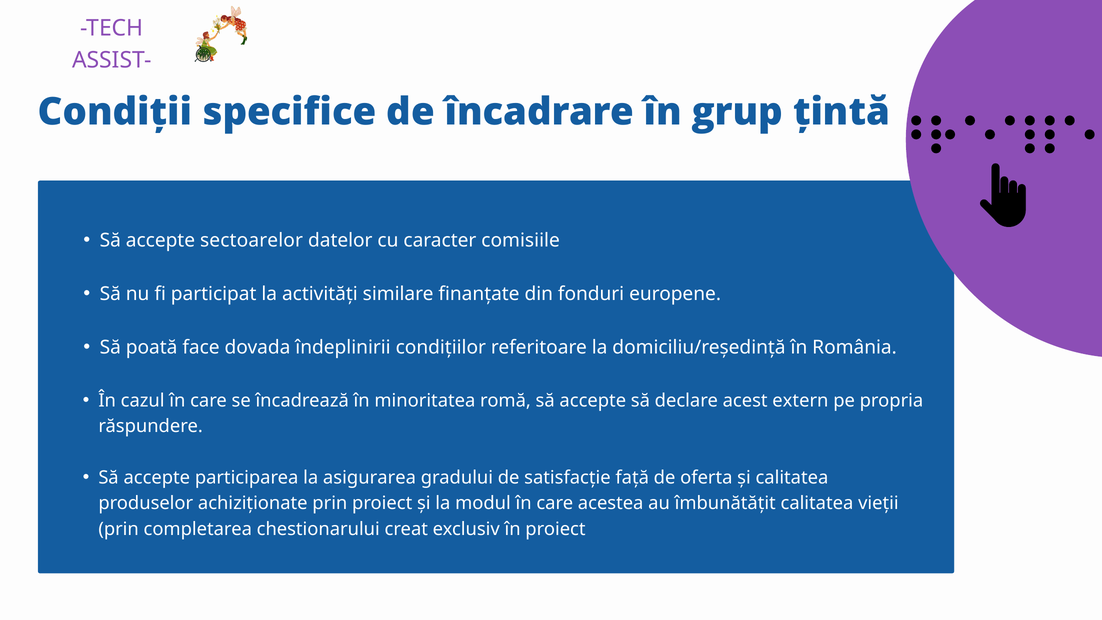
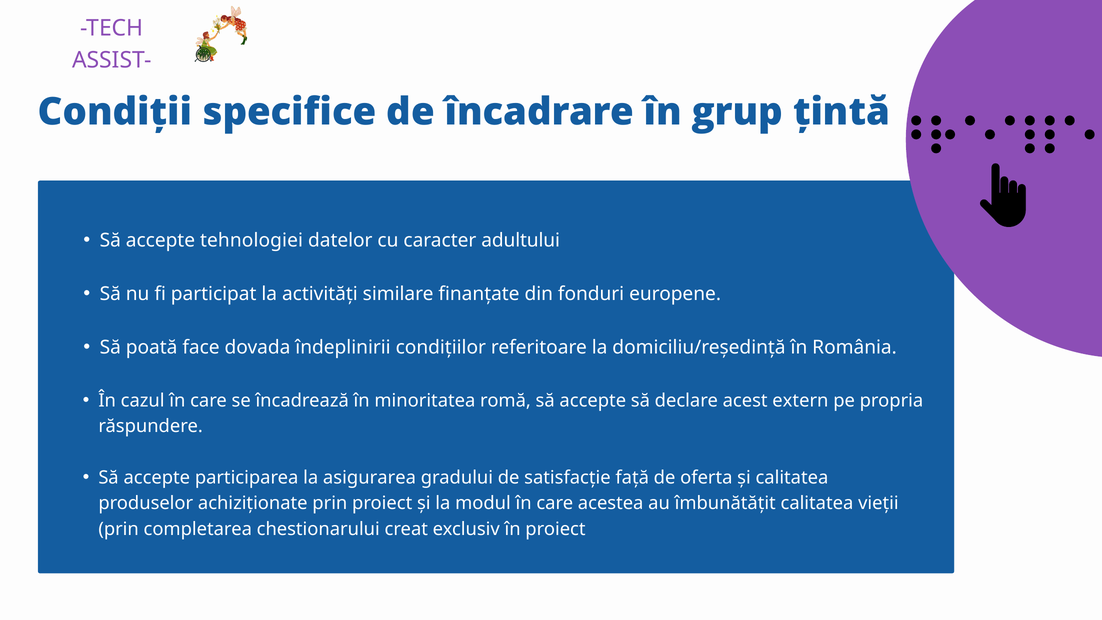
sectoarelor: sectoarelor -> tehnologiei (252, 240)
comisiile: comisiile -> adultului (521, 240)
